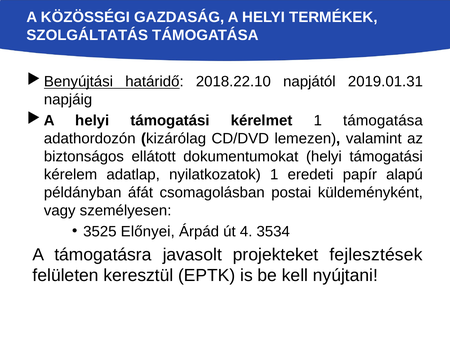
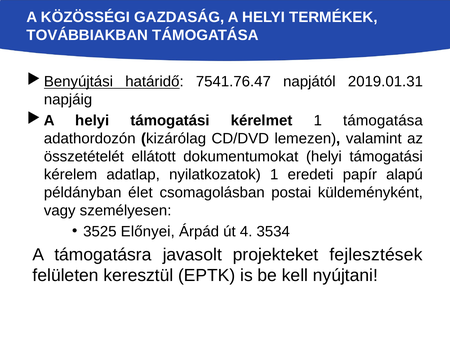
SZOLGÁLTATÁS: SZOLGÁLTATÁS -> TOVÁBBIAKBAN (87, 35)
2018.22.10: 2018.22.10 -> 7541.76.47 (233, 82)
biztonságos: biztonságos -> összetételét (84, 157)
áfát: áfát -> élet (140, 193)
